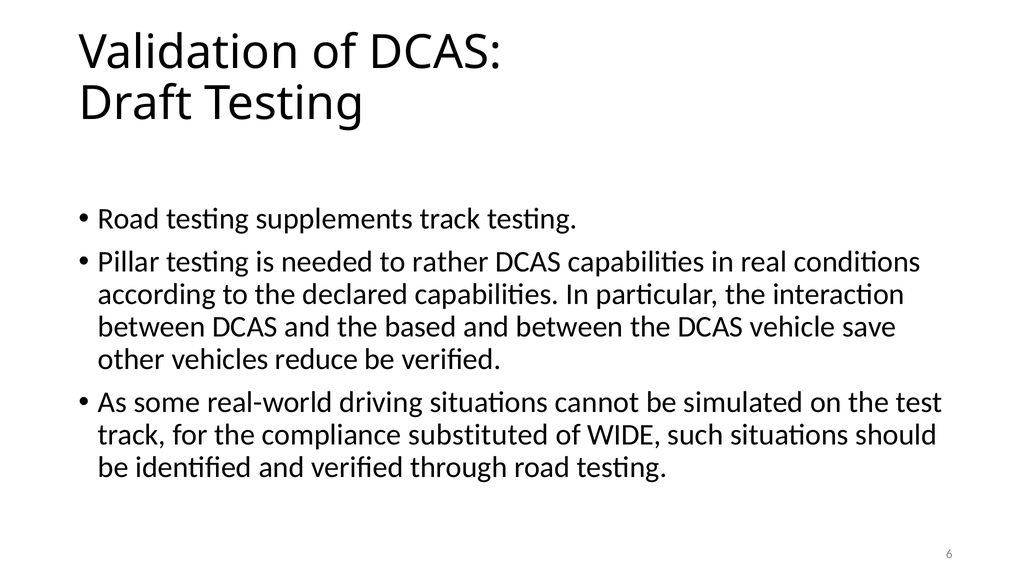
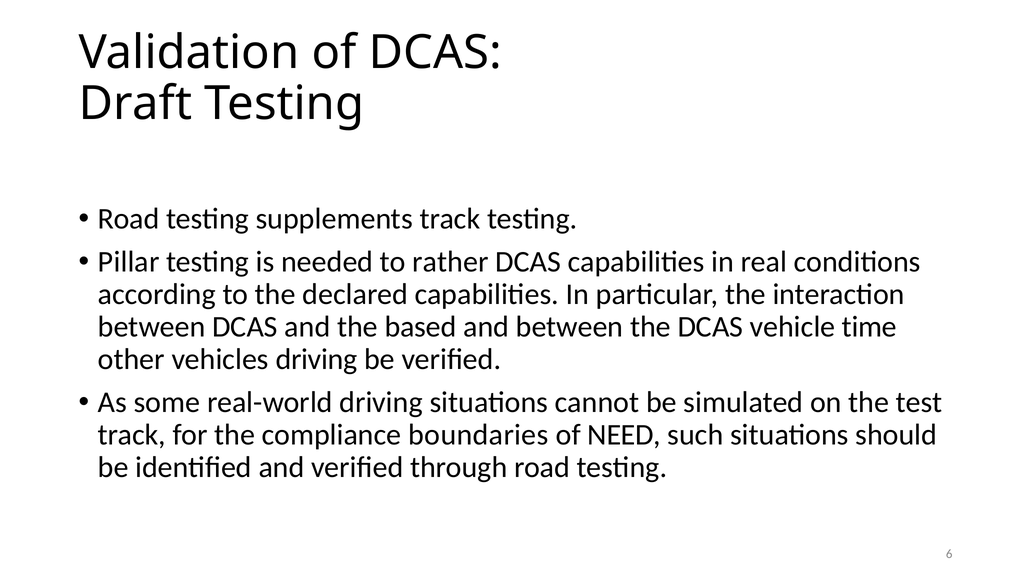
save: save -> time (869, 327)
vehicles reduce: reduce -> driving (316, 359)
substituted: substituted -> boundaries (478, 435)
WIDE: WIDE -> NEED (624, 435)
